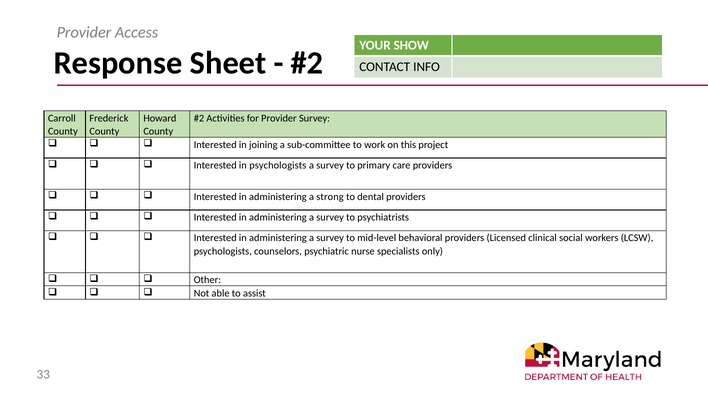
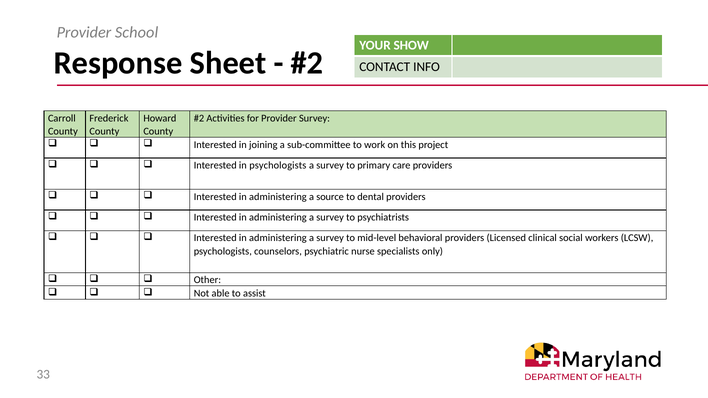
Access: Access -> School (137, 32)
strong: strong -> source (330, 197)
